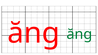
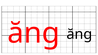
ăng colour: green -> black (79, 34)
